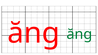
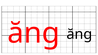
ăng colour: green -> black (79, 34)
